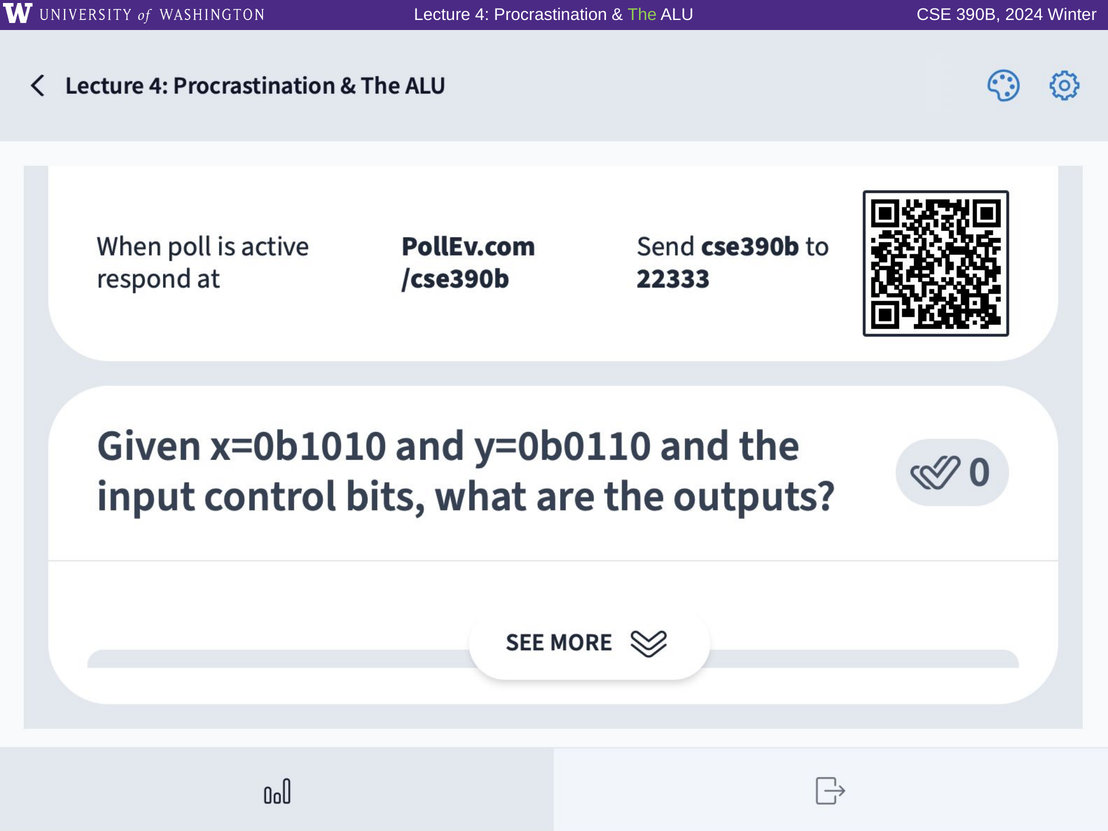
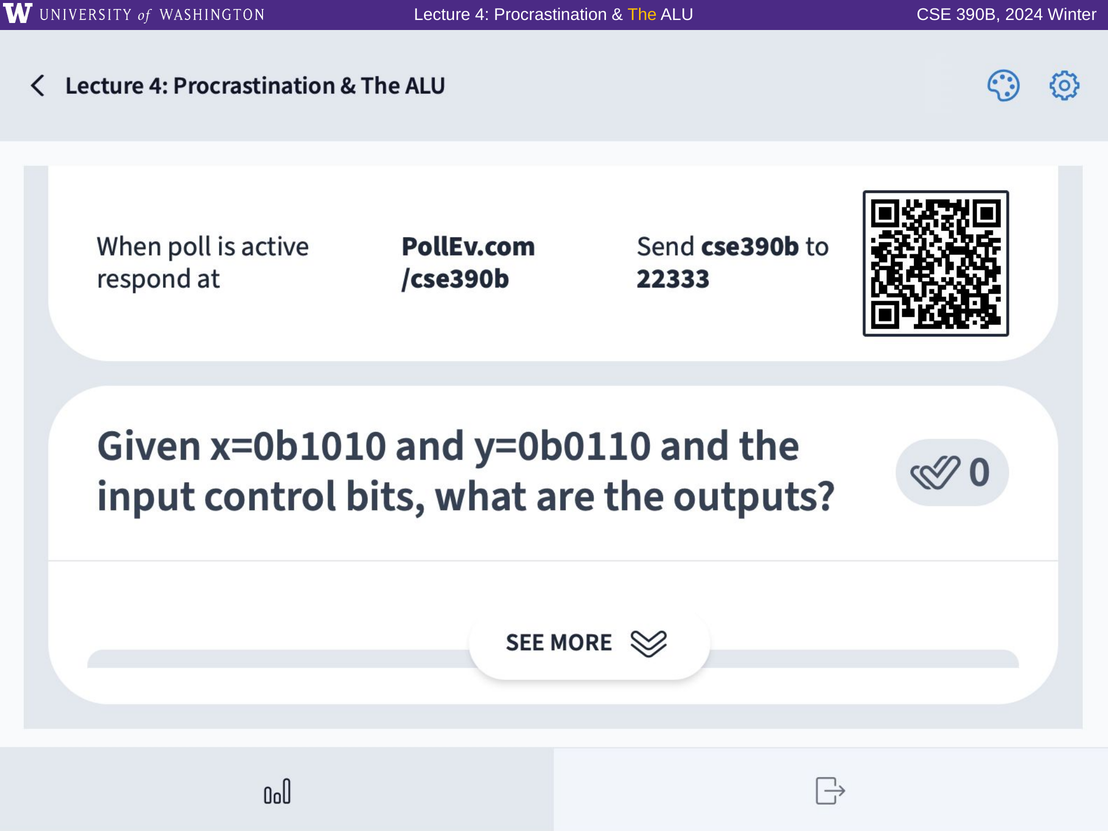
The colour: light green -> yellow (642, 15)
